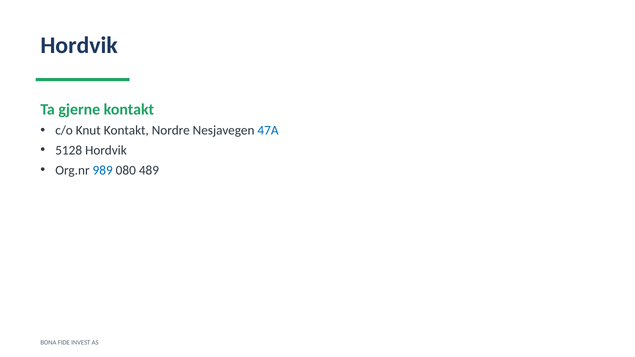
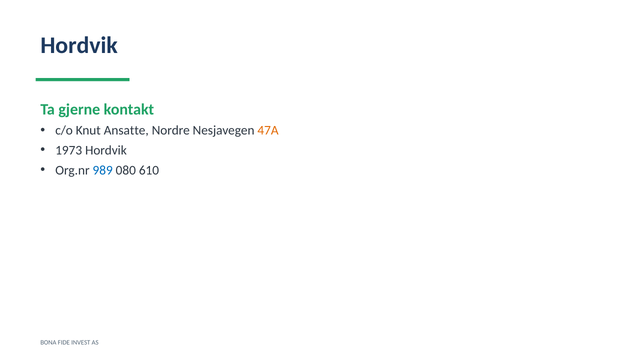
Knut Kontakt: Kontakt -> Ansatte (126, 131)
47A colour: blue -> orange (268, 131)
5128: 5128 -> 1973 (69, 150)
489: 489 -> 610 (149, 170)
